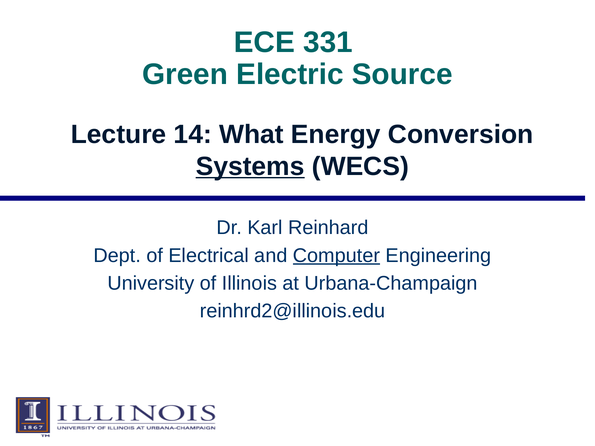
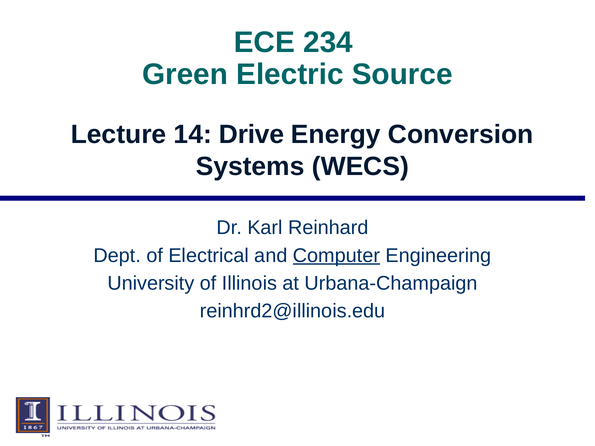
331: 331 -> 234 (328, 42)
What: What -> Drive (252, 135)
Systems underline: present -> none (250, 166)
